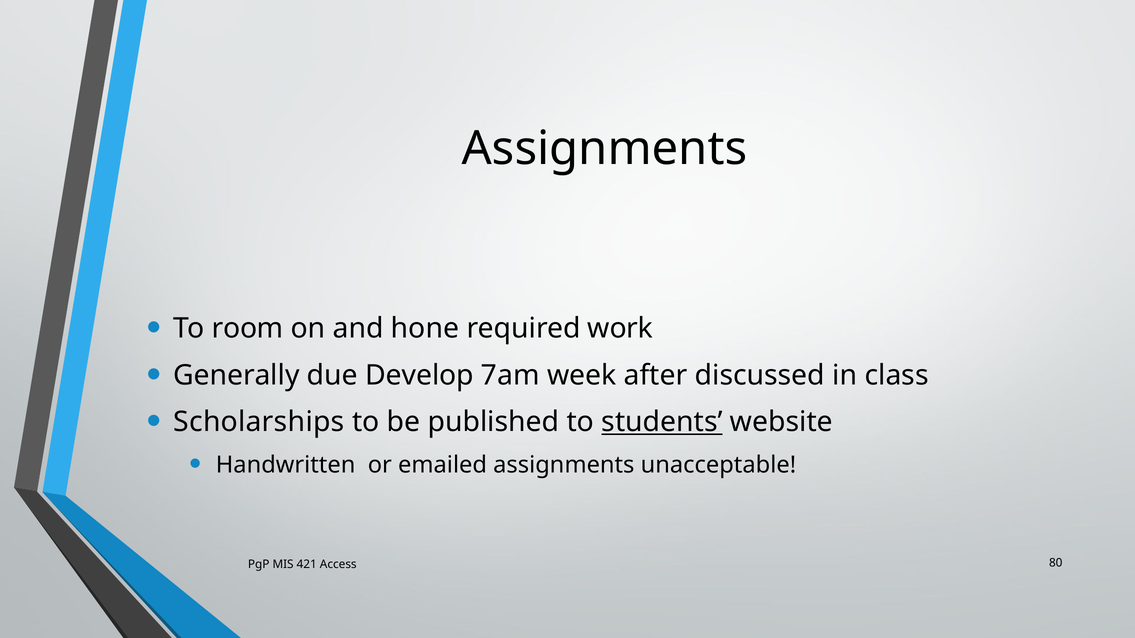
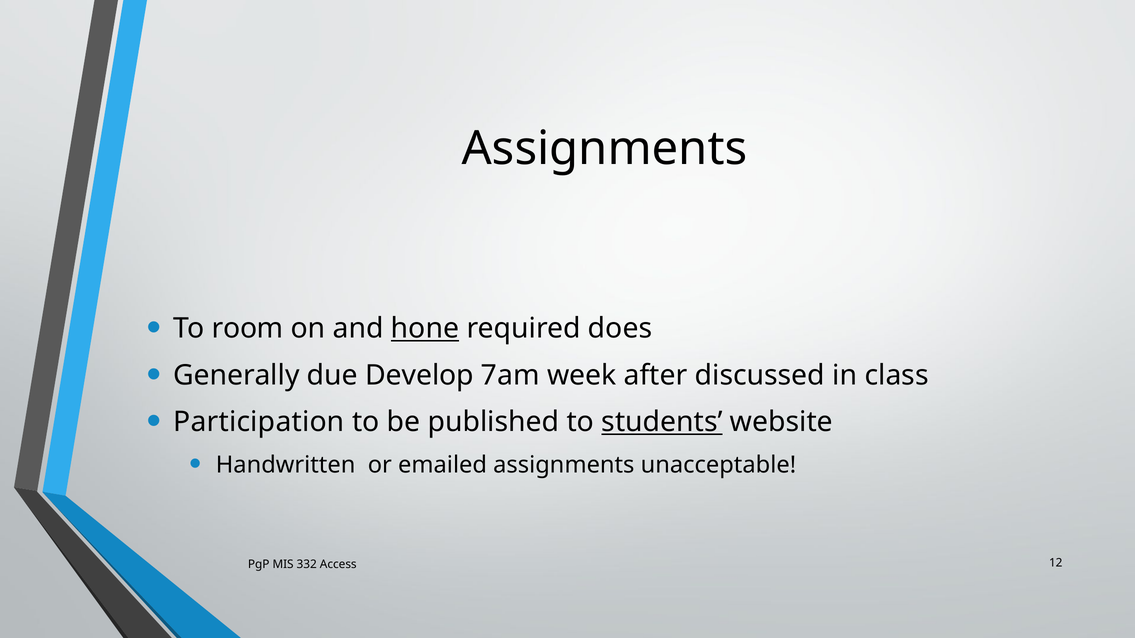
hone underline: none -> present (425, 329)
work: work -> does (620, 329)
Scholarships: Scholarships -> Participation (259, 422)
421: 421 -> 332 (307, 565)
80: 80 -> 12 (1056, 563)
